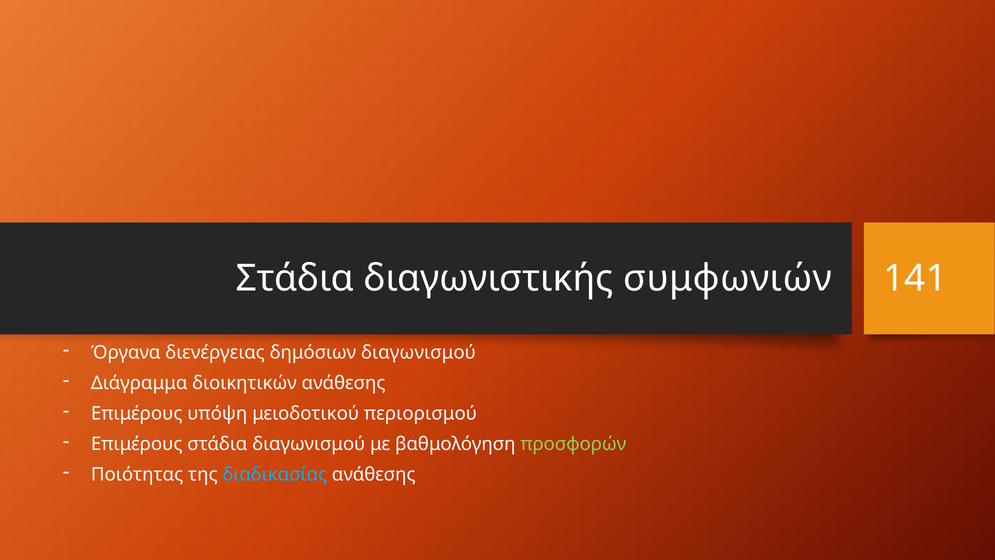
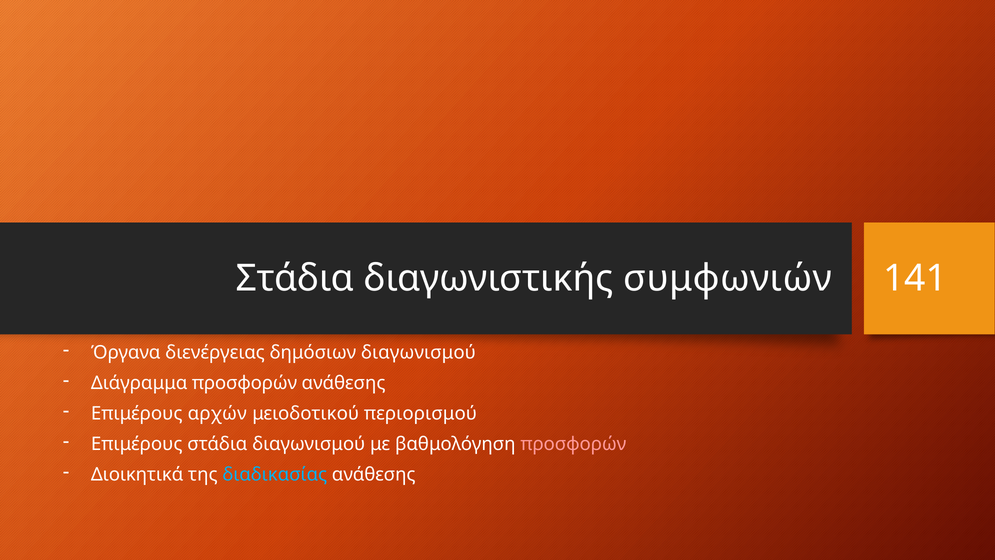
Διάγραμμα διοικητικών: διοικητικών -> προσφορών (245, 383)
υπόψη: υπόψη -> αρχών (217, 413)
προσφορών colour: light green -> pink (573, 444)
Ποιότητας: Ποιότητας -> Διοικητικά (137, 475)
